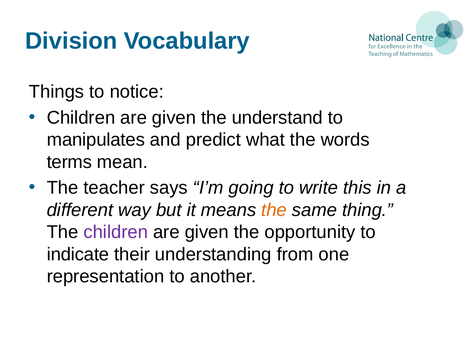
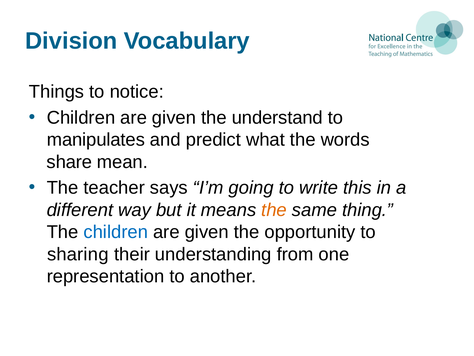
terms: terms -> share (69, 162)
children colour: purple -> blue (116, 232)
indicate: indicate -> sharing (78, 254)
